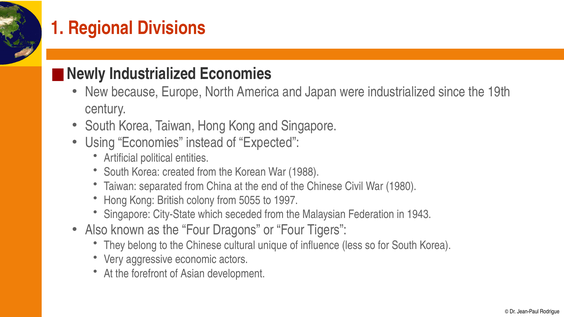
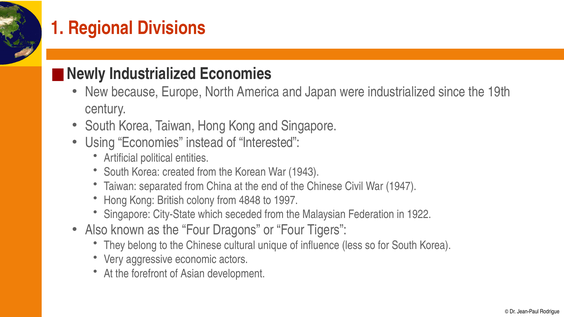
Expected: Expected -> Interested (270, 143)
1988: 1988 -> 1943 (304, 172)
1980: 1980 -> 1947 (401, 186)
5055: 5055 -> 4848 (250, 200)
1943: 1943 -> 1922 (419, 214)
